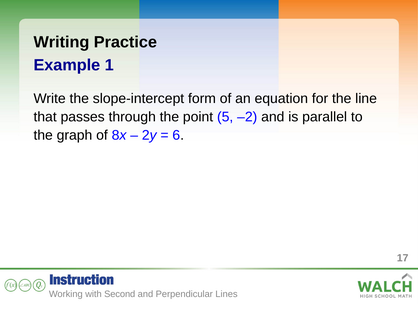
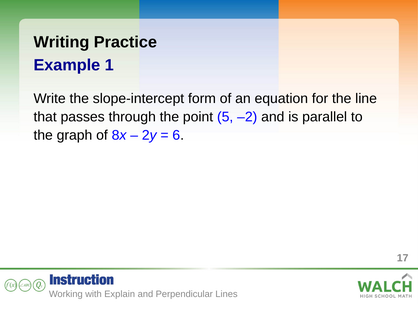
Second: Second -> Explain (120, 295)
